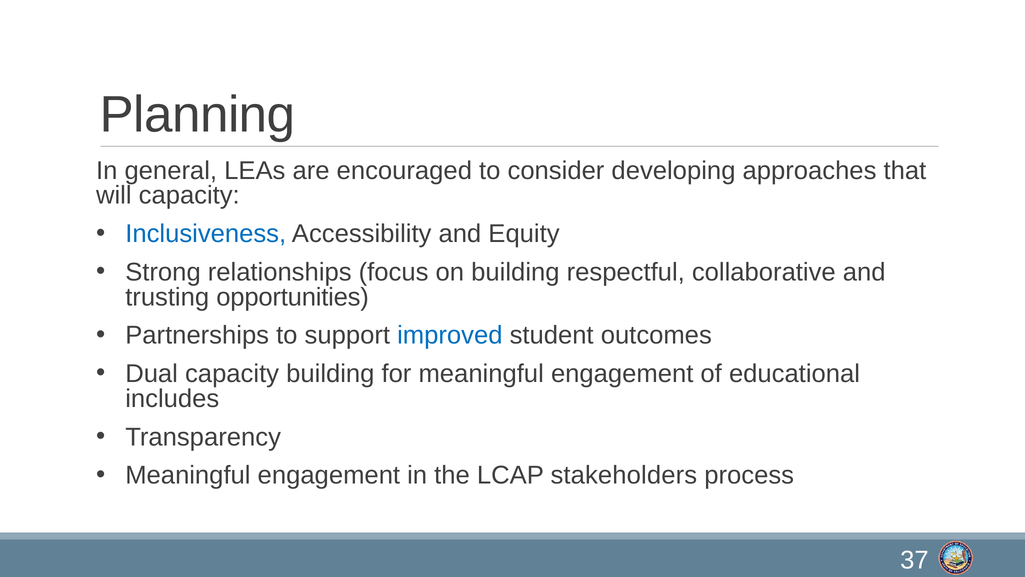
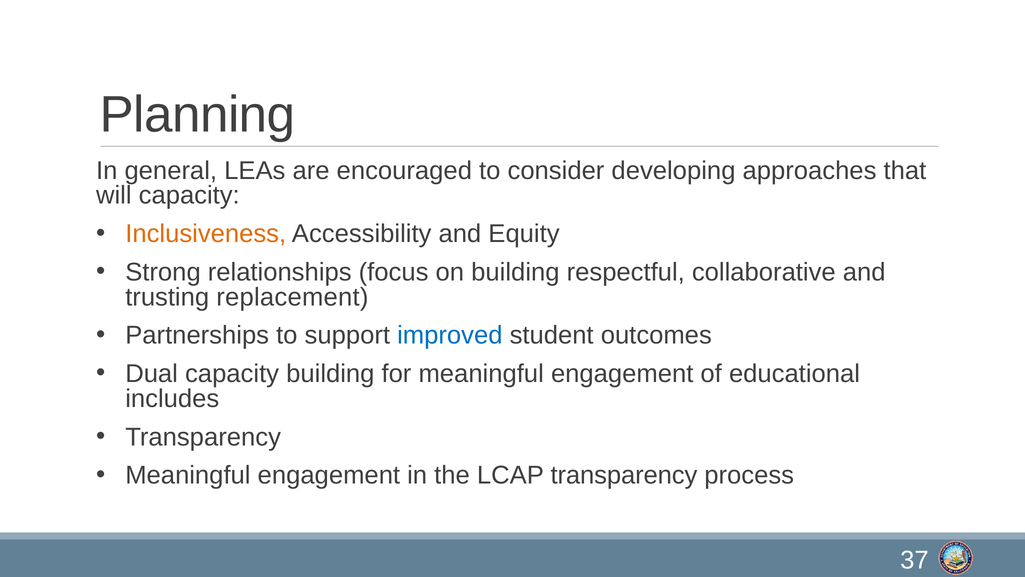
Inclusiveness colour: blue -> orange (206, 234)
opportunities: opportunities -> replacement (292, 297)
LCAP stakeholders: stakeholders -> transparency (624, 475)
